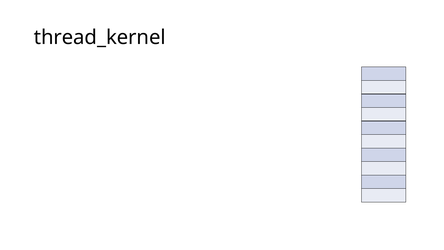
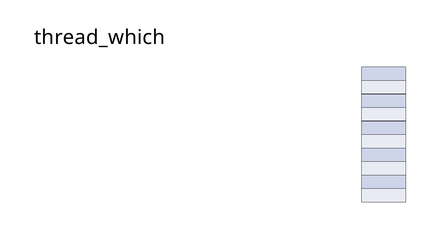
thread_kernel: thread_kernel -> thread_which (100, 37)
